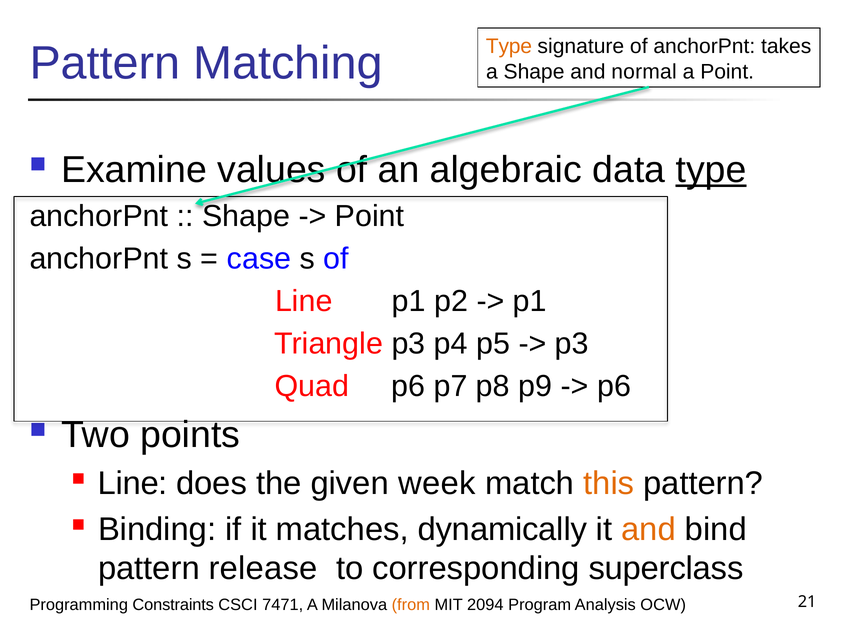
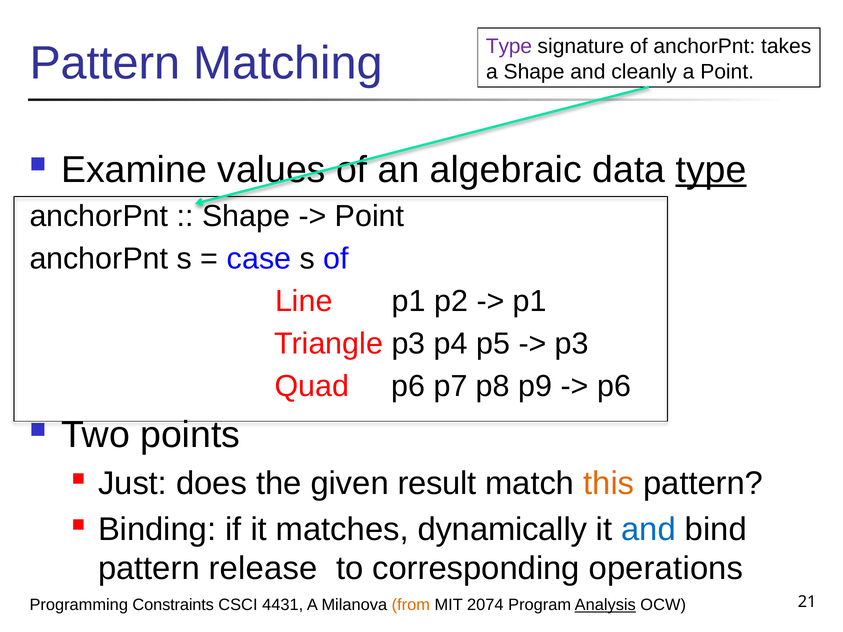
Type colour: orange -> purple (509, 46)
normal: normal -> cleanly (644, 72)
Line: Line -> Just (133, 484)
week: week -> result (437, 484)
and colour: orange -> blue (649, 530)
superclass: superclass -> operations (666, 569)
7471: 7471 -> 4431 (283, 605)
2094: 2094 -> 2074 (485, 605)
Analysis underline: none -> present (605, 605)
